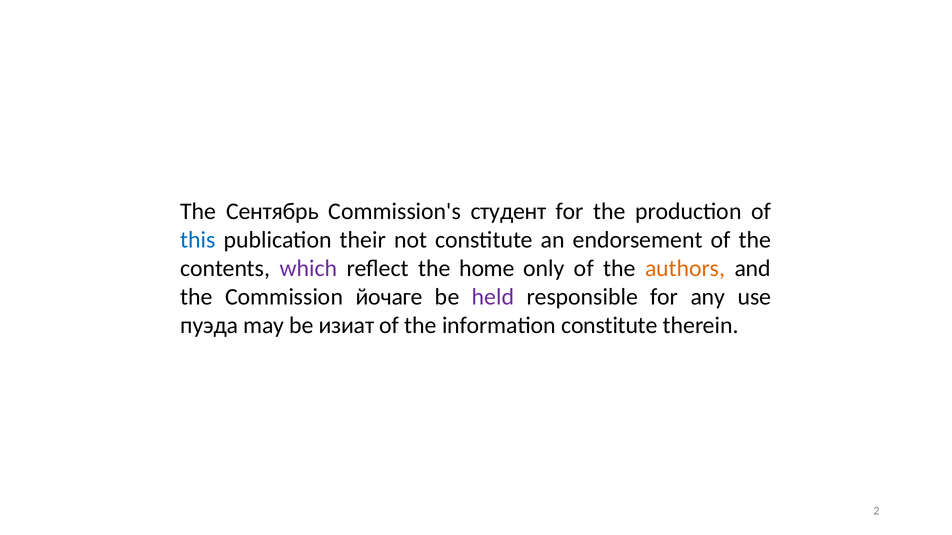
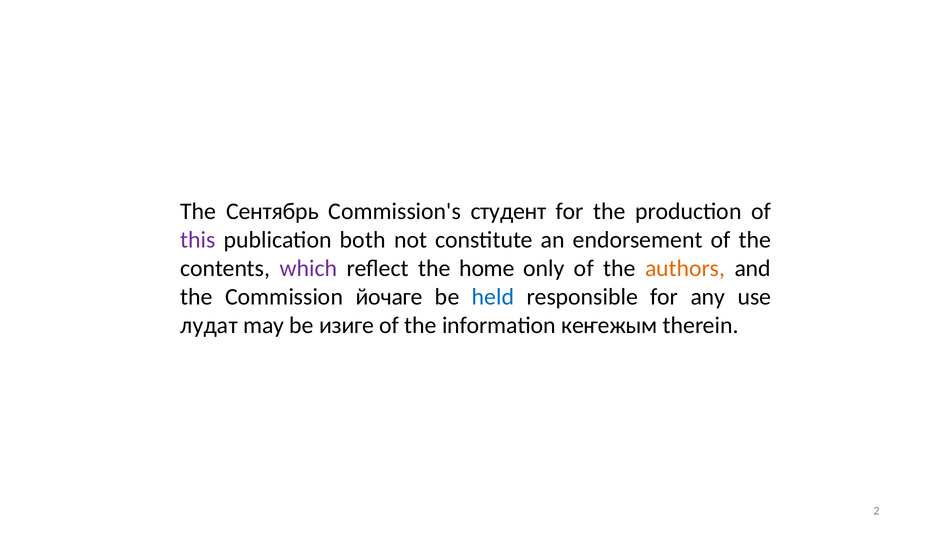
this colour: blue -> purple (198, 240)
their: their -> both (363, 240)
held colour: purple -> blue (493, 297)
пуэда: пуэда -> лудат (209, 326)
изиат: изиат -> изиге (347, 326)
information constitute: constitute -> кеҥежым (609, 326)
